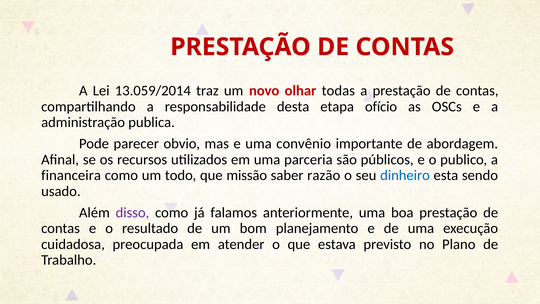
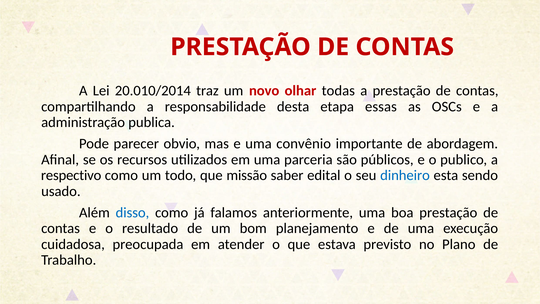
13.059/2014: 13.059/2014 -> 20.010/2014 (153, 91)
ofício: ofício -> essas (381, 106)
financeira: financeira -> respectivo (71, 175)
razão: razão -> edital (324, 175)
disso colour: purple -> blue (132, 212)
